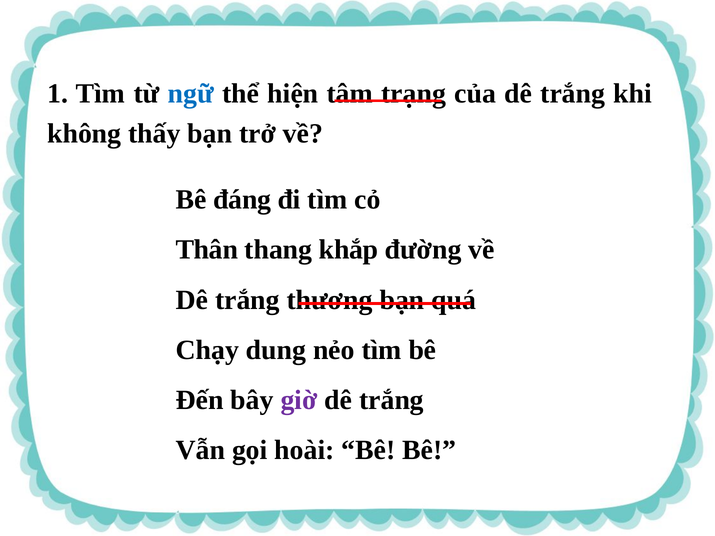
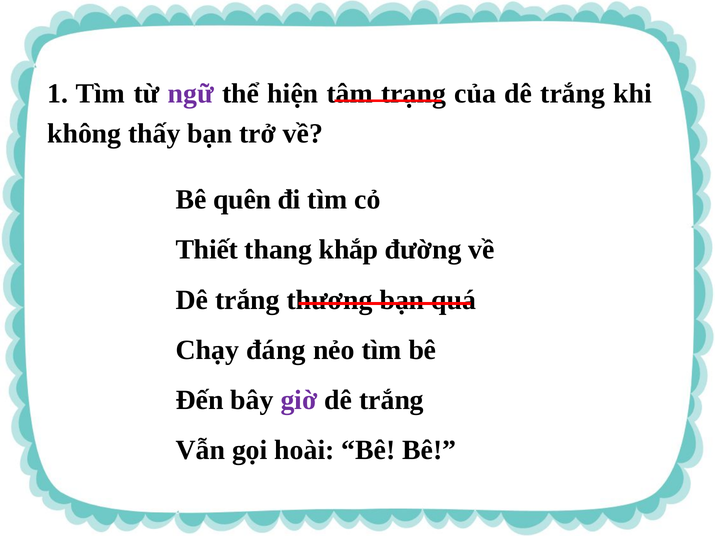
ngữ colour: blue -> purple (191, 94)
đáng: đáng -> quên (242, 200)
Thân: Thân -> Thiết (207, 250)
dung: dung -> đáng (276, 350)
